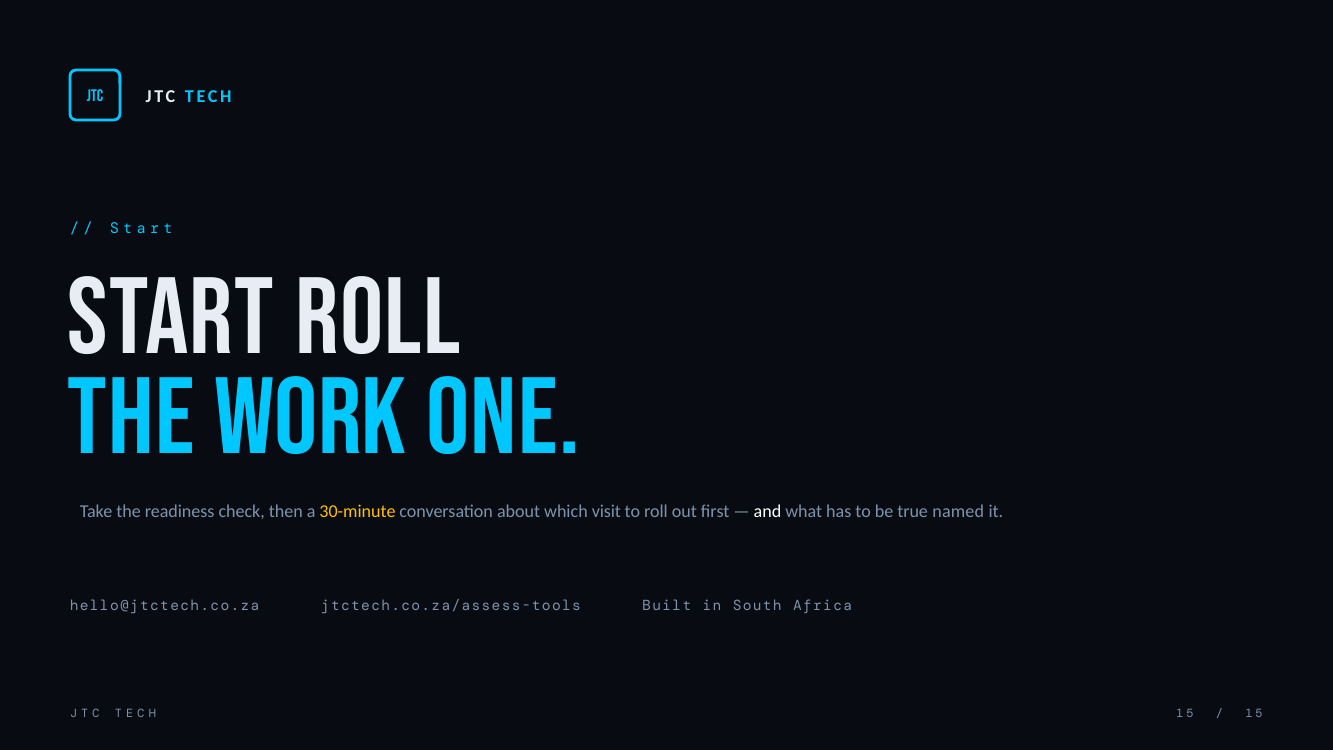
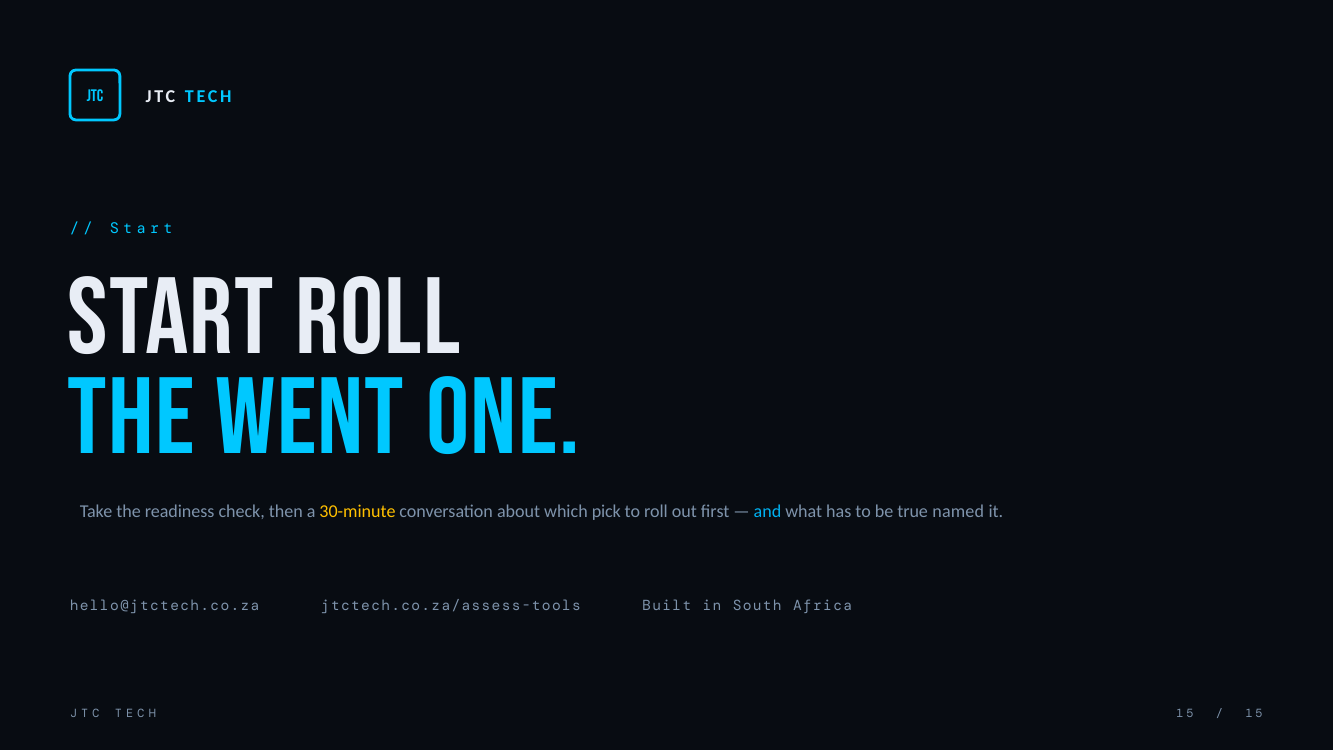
WORK: WORK -> WENT (310, 417)
visit: visit -> pick (606, 512)
and colour: white -> light blue (767, 512)
